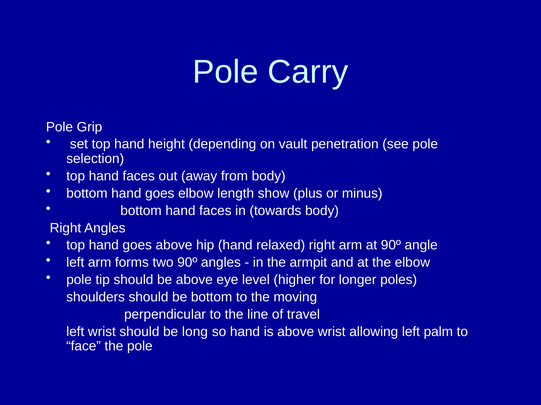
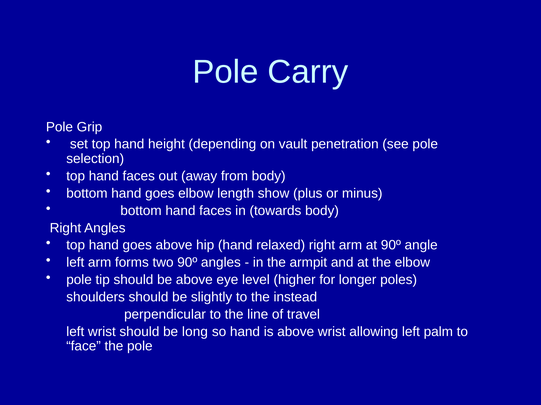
be bottom: bottom -> slightly (212, 298)
moving: moving -> instead (295, 298)
